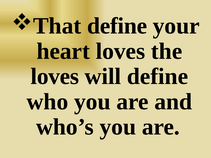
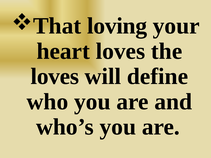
That define: define -> loving (117, 26)
